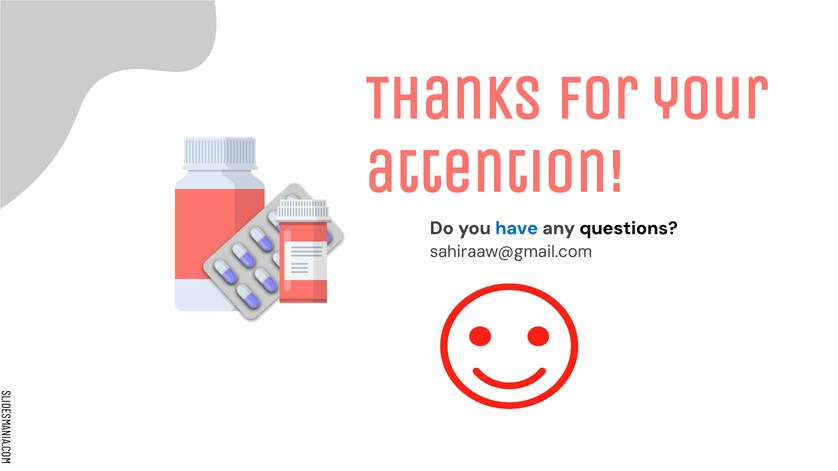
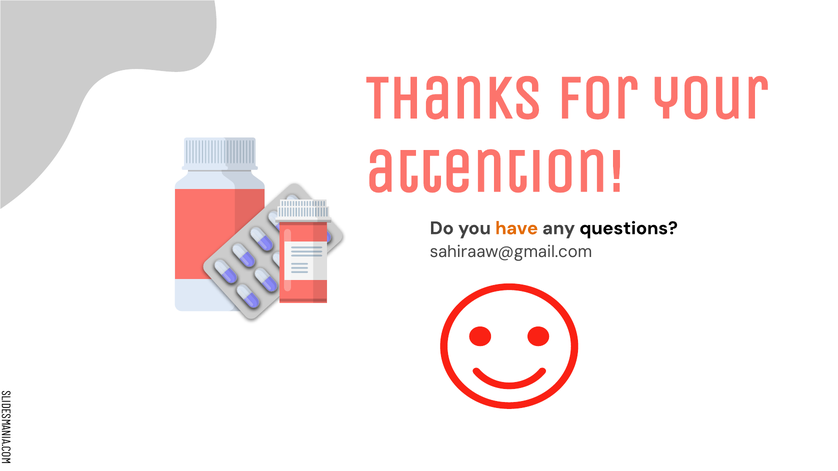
have colour: blue -> orange (517, 228)
